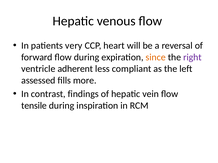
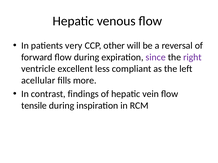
heart: heart -> other (114, 46)
since colour: orange -> purple (156, 57)
adherent: adherent -> excellent (75, 69)
assessed: assessed -> acellular (38, 81)
